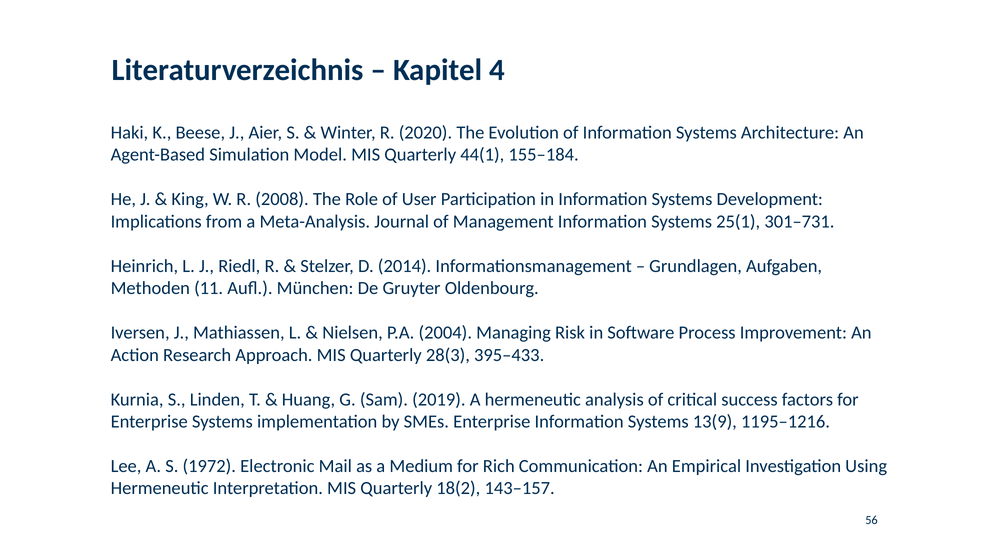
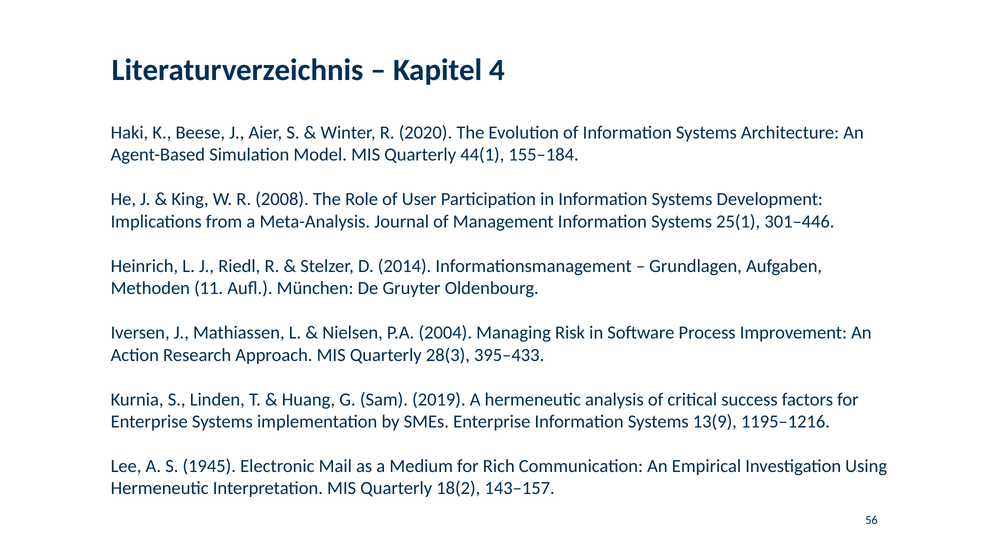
301–731: 301–731 -> 301–446 (799, 222)
1972: 1972 -> 1945 (209, 466)
